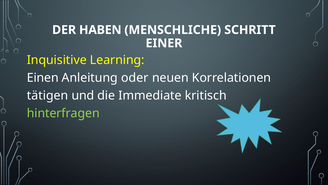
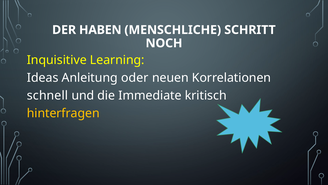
EINER: EINER -> NOCH (164, 43)
Einen: Einen -> Ideas (43, 78)
tätigen: tätigen -> schnell (47, 95)
hinterfragen colour: light green -> yellow (63, 113)
